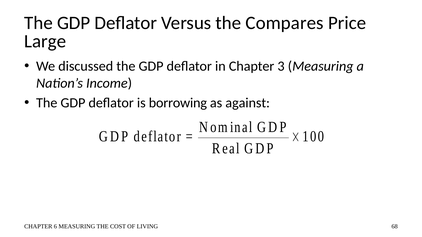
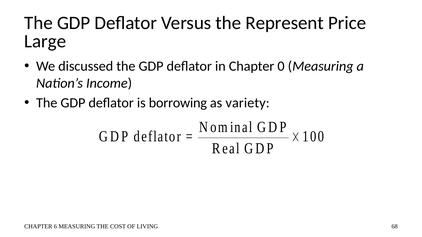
Compares: Compares -> Represent (285, 23)
3: 3 -> 0 (281, 66)
against: against -> variety (248, 103)
